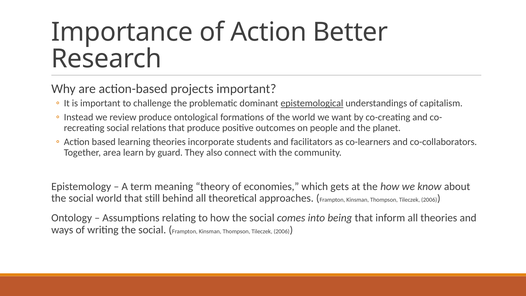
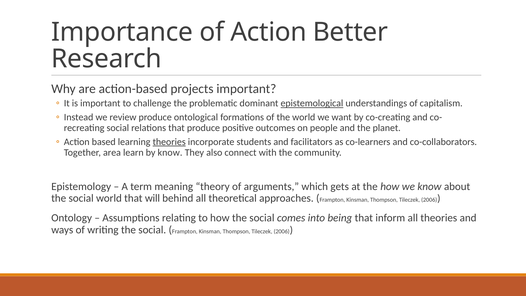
theories underline: none -> present (169, 142)
by guard: guard -> know (170, 152)
economies: economies -> arguments (271, 186)
still: still -> will (152, 198)
